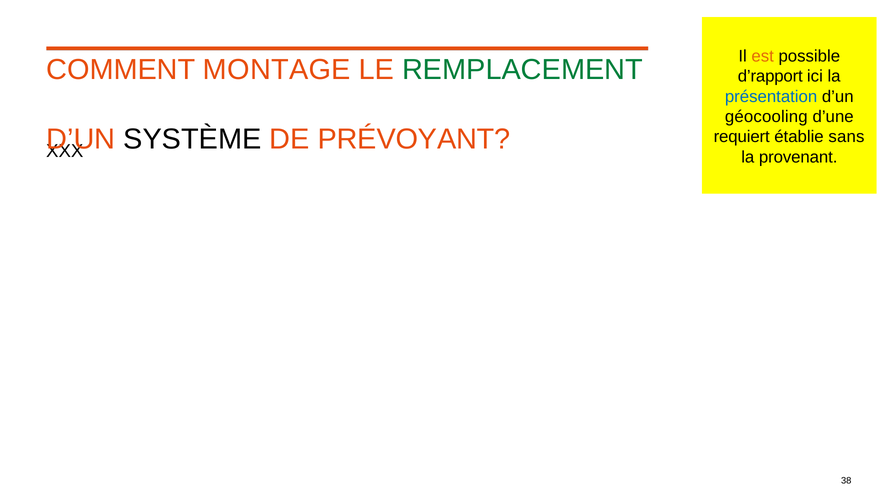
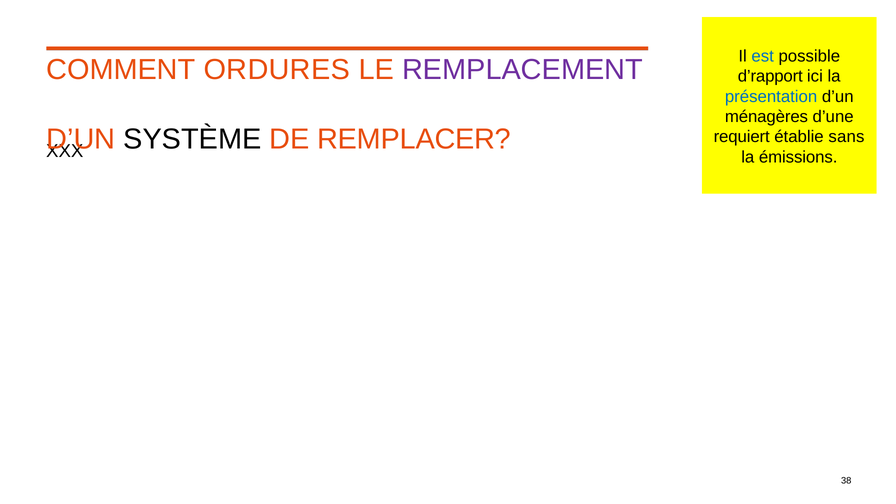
est colour: orange -> blue (763, 56)
MONTAGE: MONTAGE -> ORDURES (277, 70)
REMPLACEMENT colour: green -> purple (523, 70)
géocooling: géocooling -> ménagères (766, 117)
PRÉVOYANT: PRÉVOYANT -> REMPLACER (414, 139)
provenant: provenant -> émissions (798, 157)
